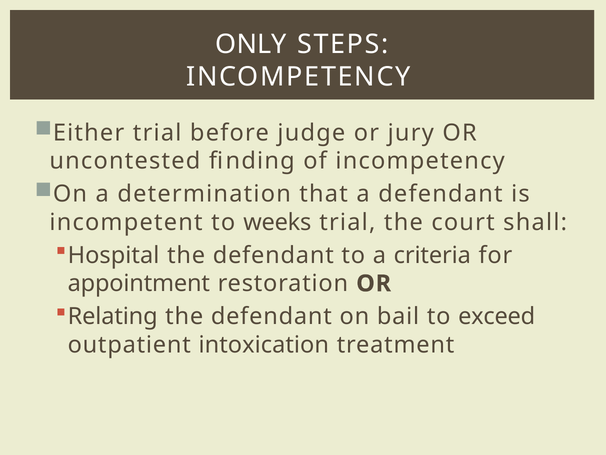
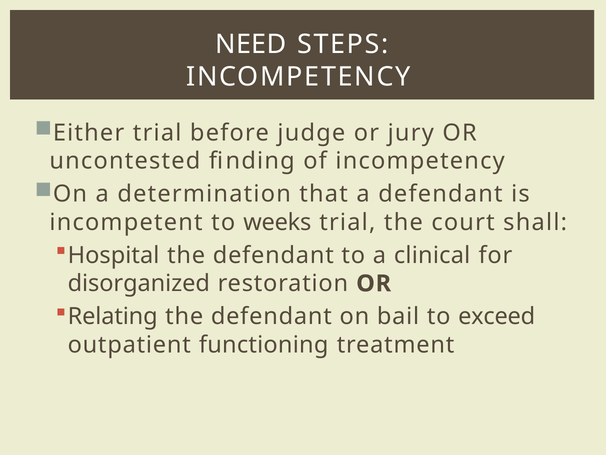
ONLY: ONLY -> NEED (251, 44)
criteria: criteria -> clinical (432, 255)
appointment: appointment -> disorganized (139, 283)
intoxication: intoxication -> functioning (264, 344)
